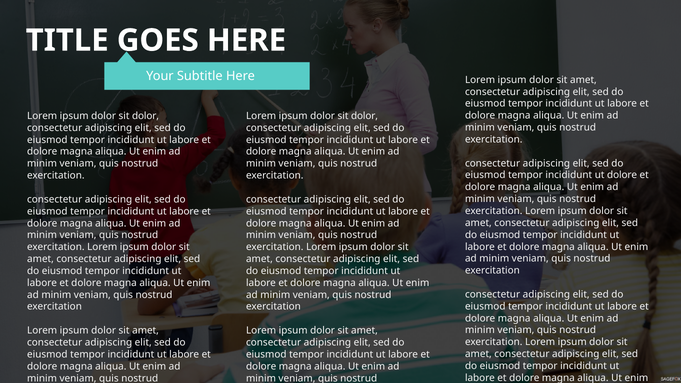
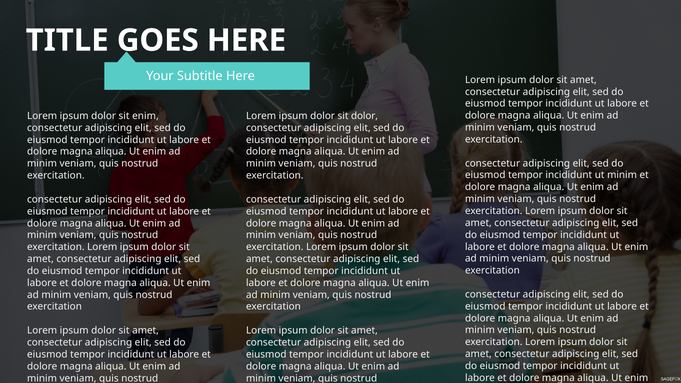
dolor: dolor -> enim (145, 116)
ut dolore: dolore -> minim (622, 175)
